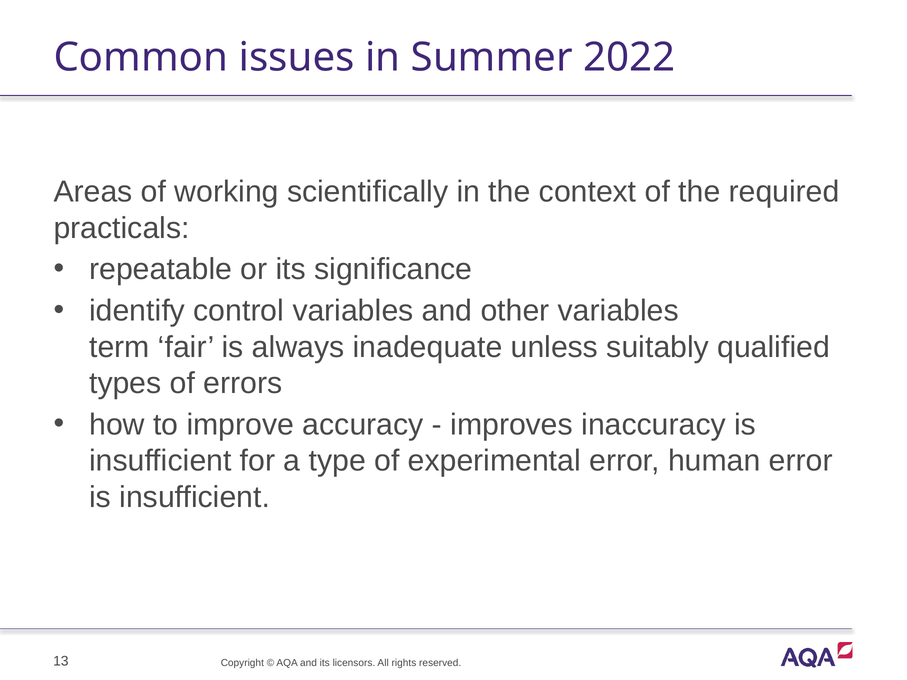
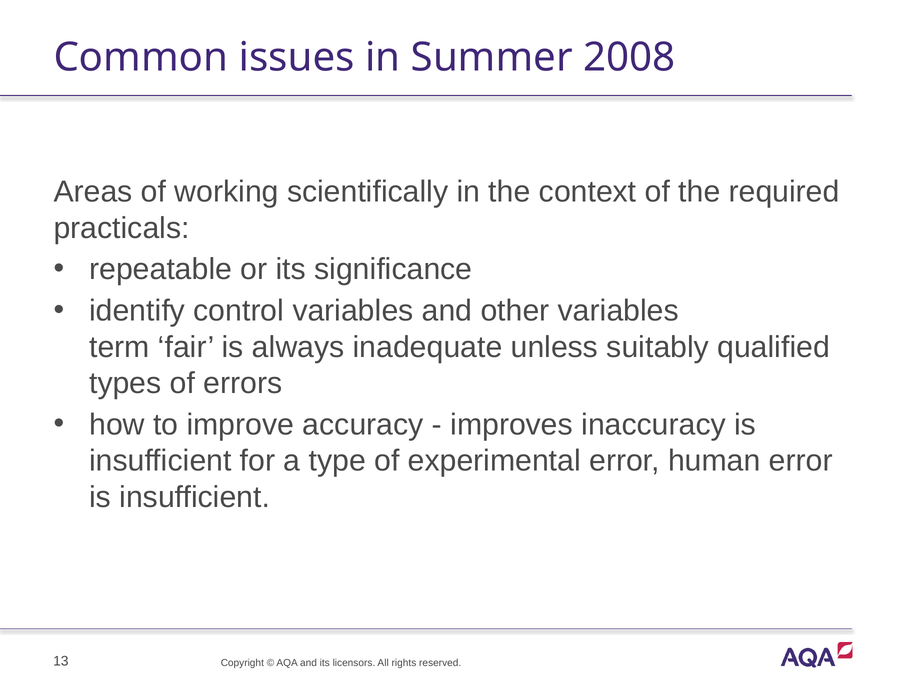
2022: 2022 -> 2008 (629, 58)
